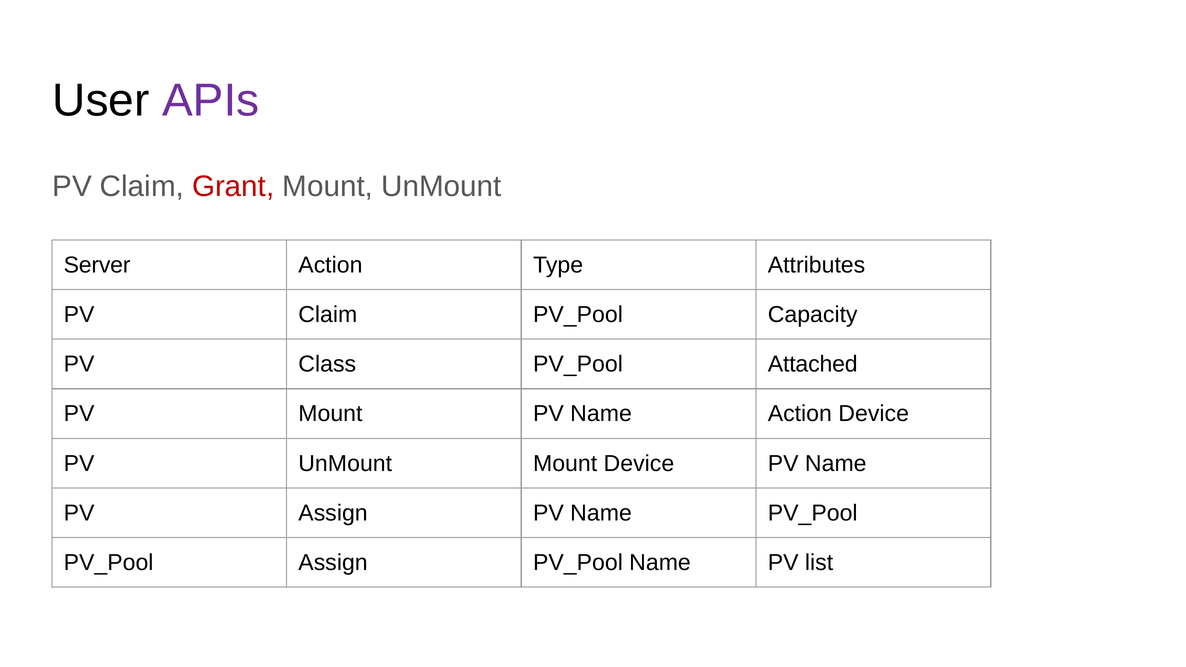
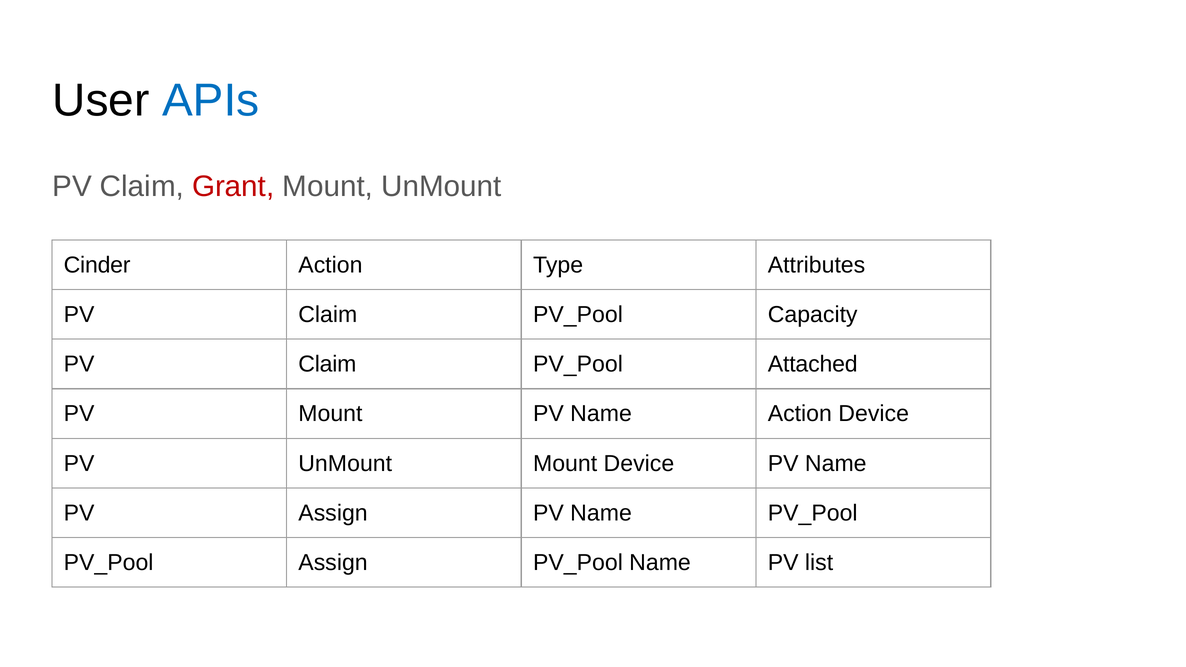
APIs colour: purple -> blue (211, 100)
Server: Server -> Cinder (97, 265)
Class: Class -> Claim (327, 364)
